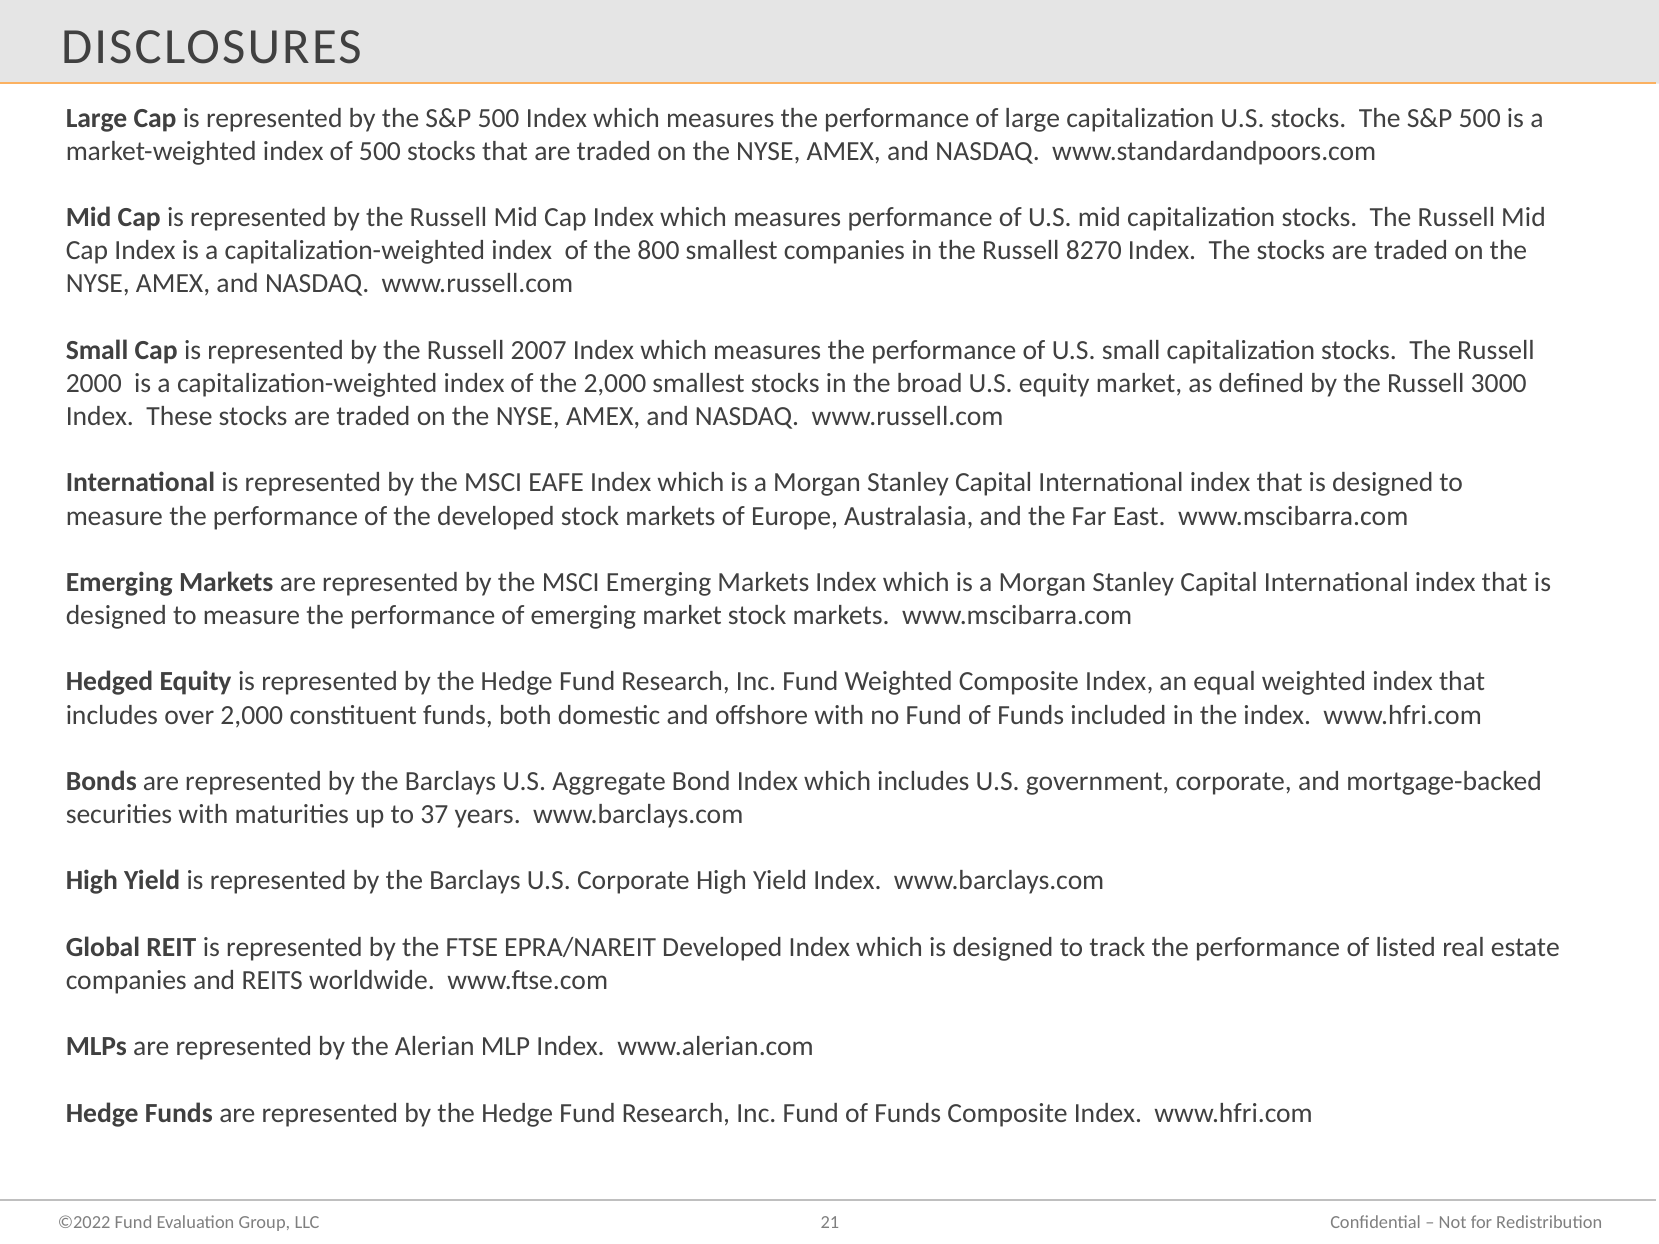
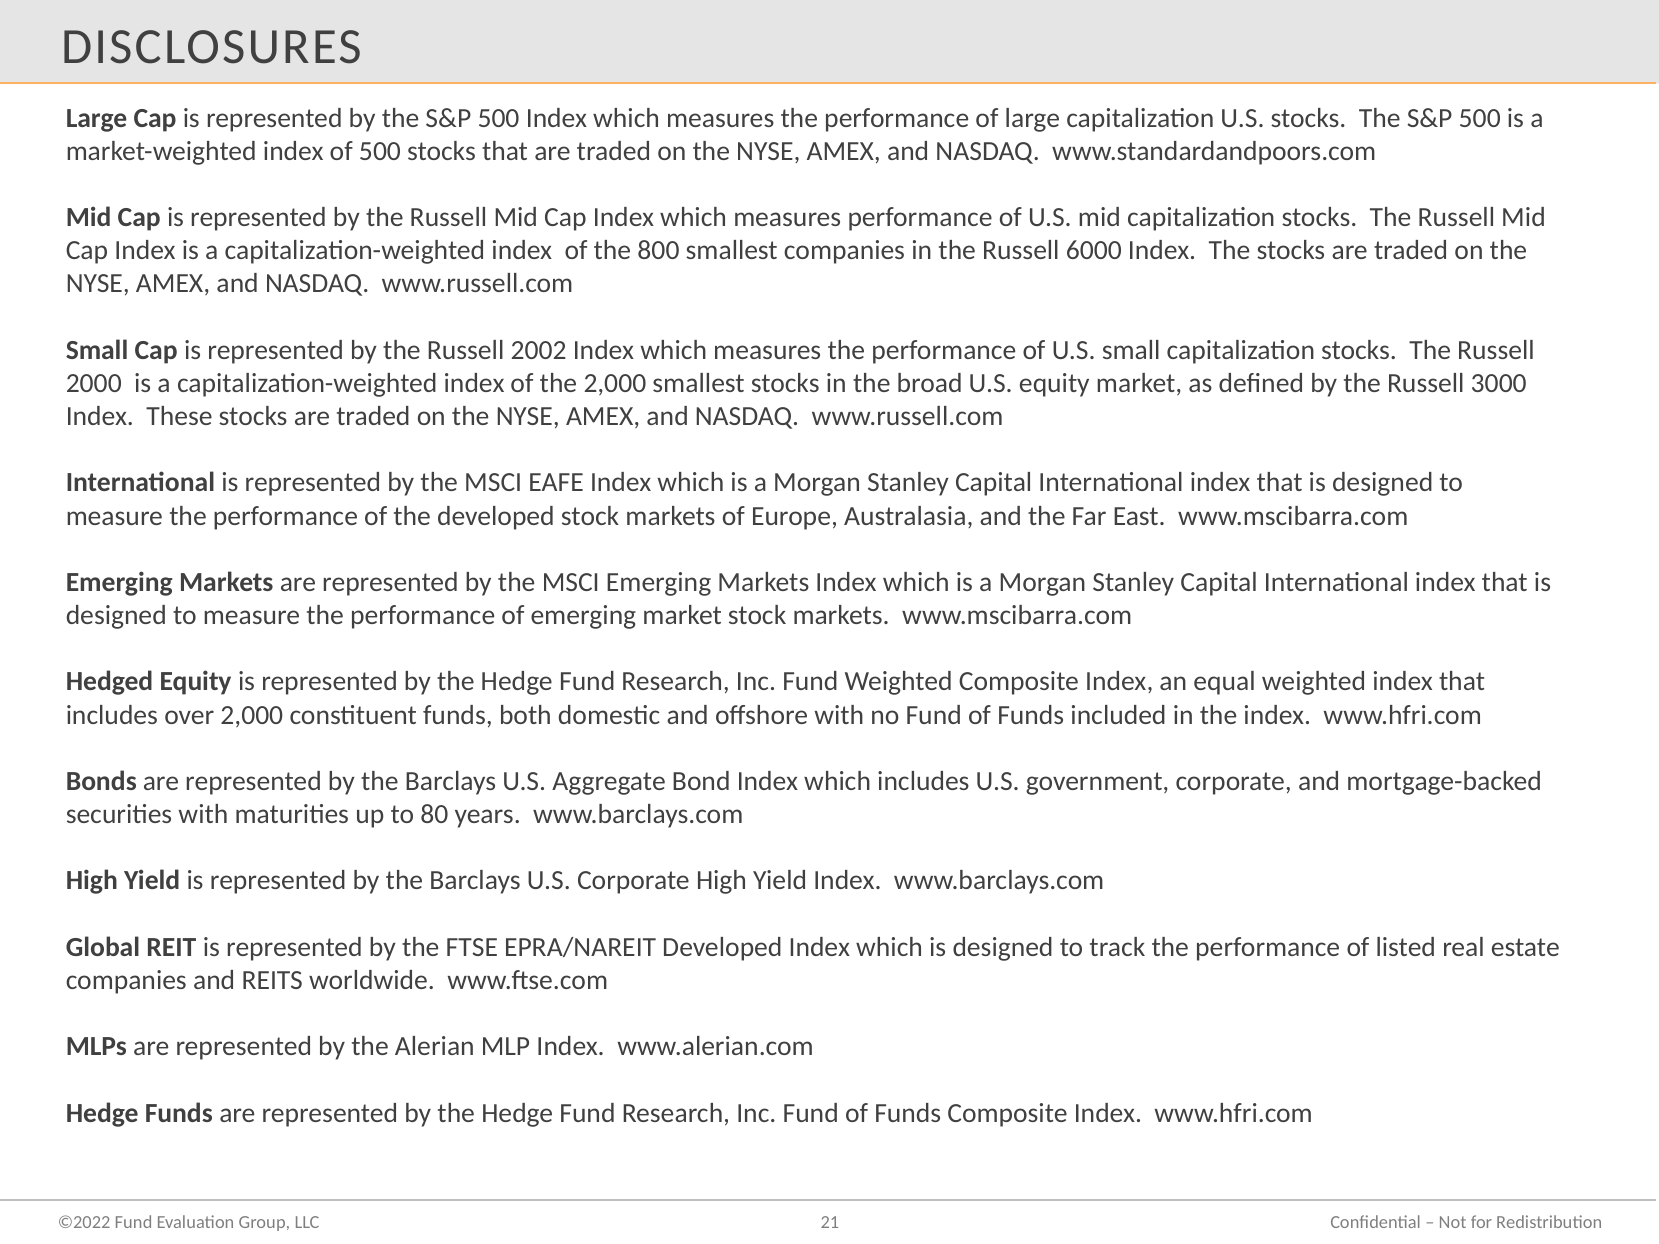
8270: 8270 -> 6000 (1094, 251)
2007: 2007 -> 2002 (539, 350)
37: 37 -> 80 (434, 815)
